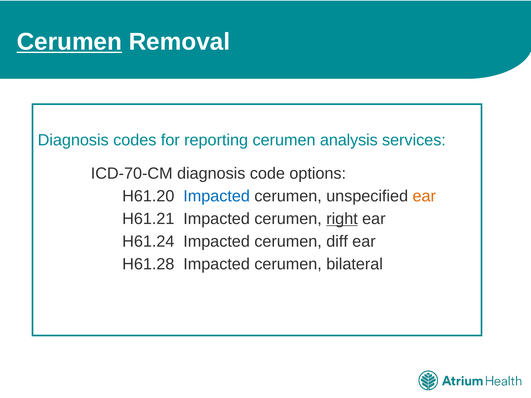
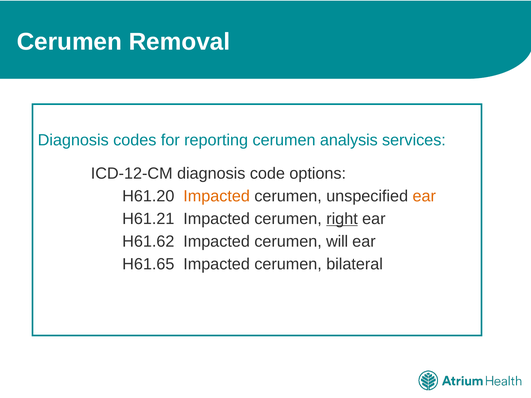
Cerumen underline: present -> none (69, 42)
ICD-70-CM: ICD-70-CM -> ICD-12-CM (132, 173)
Impacted colour: blue -> orange (217, 196)
H61.24: H61.24 -> H61.62 (148, 242)
diff: diff -> will (337, 242)
H61.28: H61.28 -> H61.65 (148, 264)
